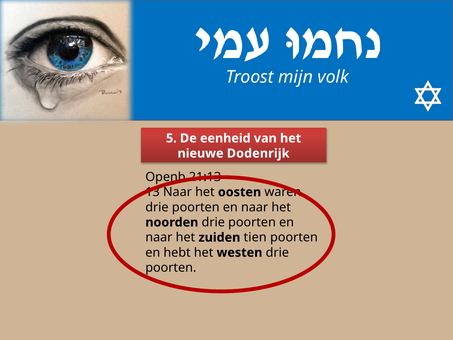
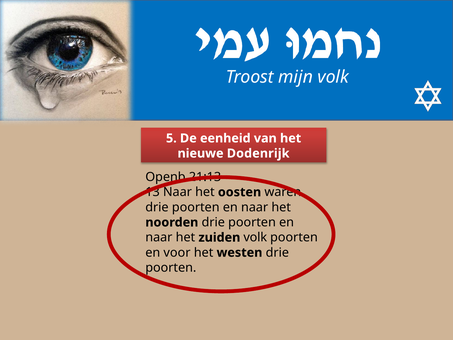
zuiden tien: tien -> volk (255, 237)
hebt: hebt -> voor (177, 252)
